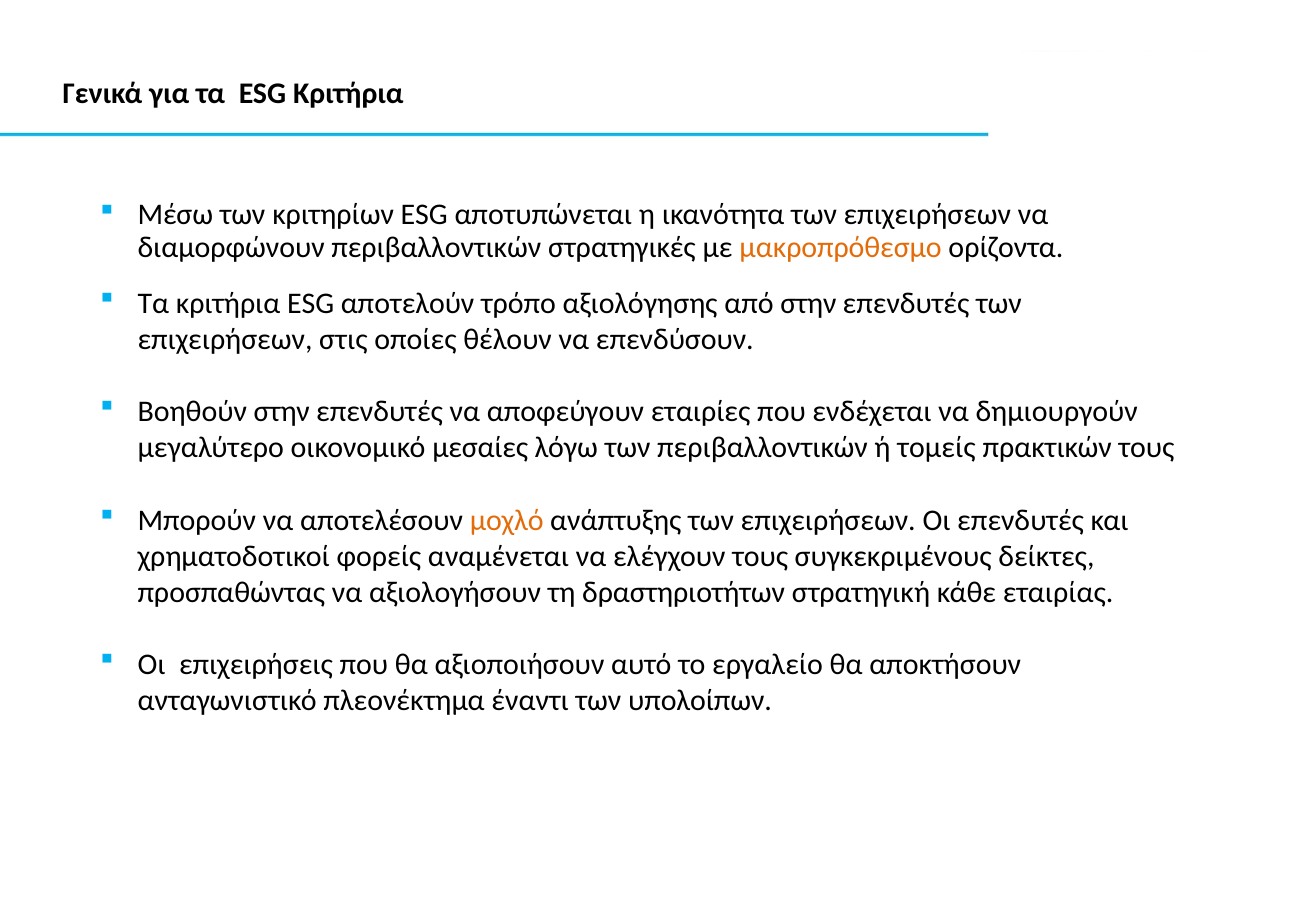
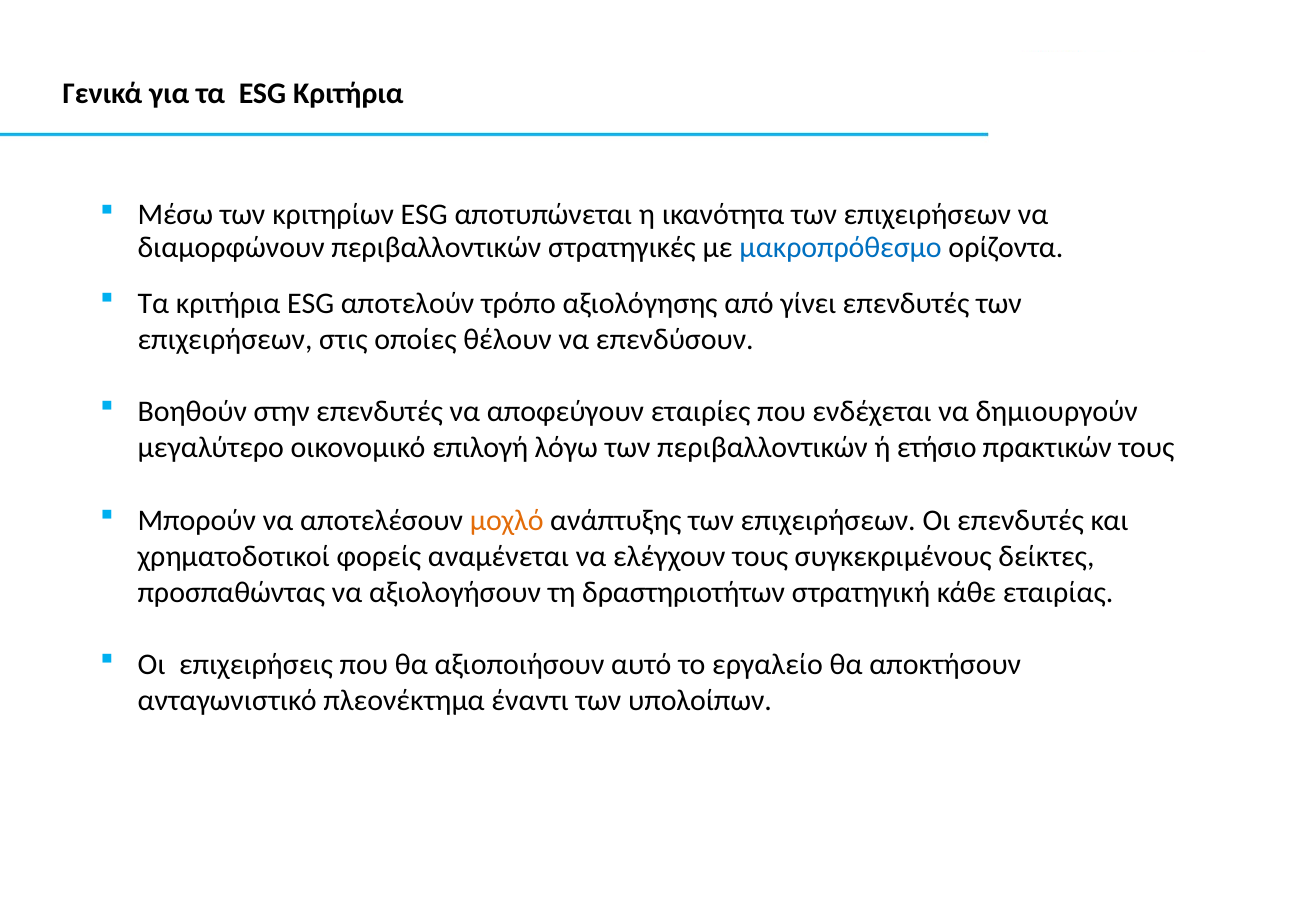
μακροπρόθεσμο colour: orange -> blue (841, 247)
από στην: στην -> γίνει (808, 304)
μεσαίες: μεσαίες -> επιλογή (480, 448)
τομείς: τομείς -> ετήσιο (937, 448)
